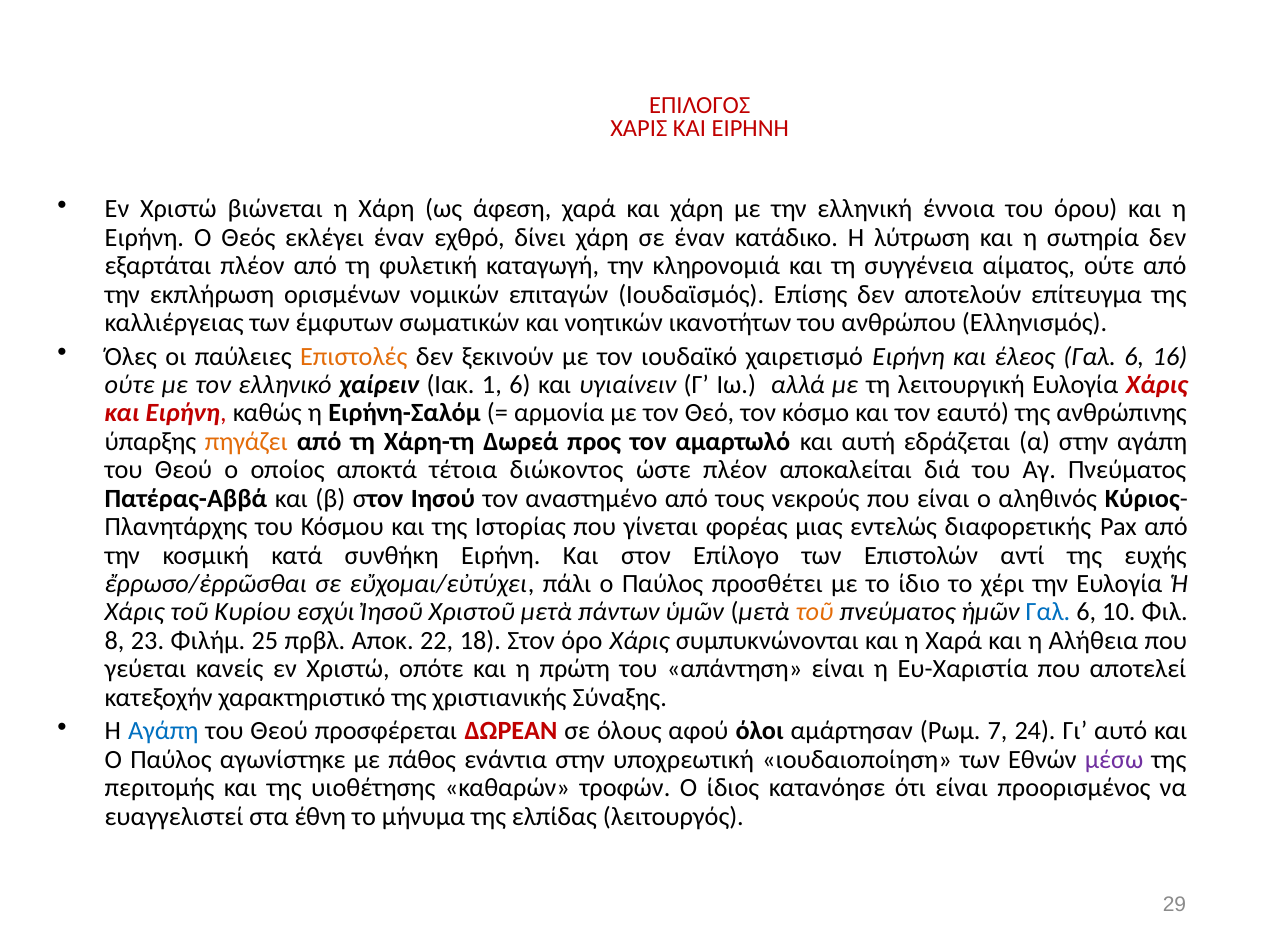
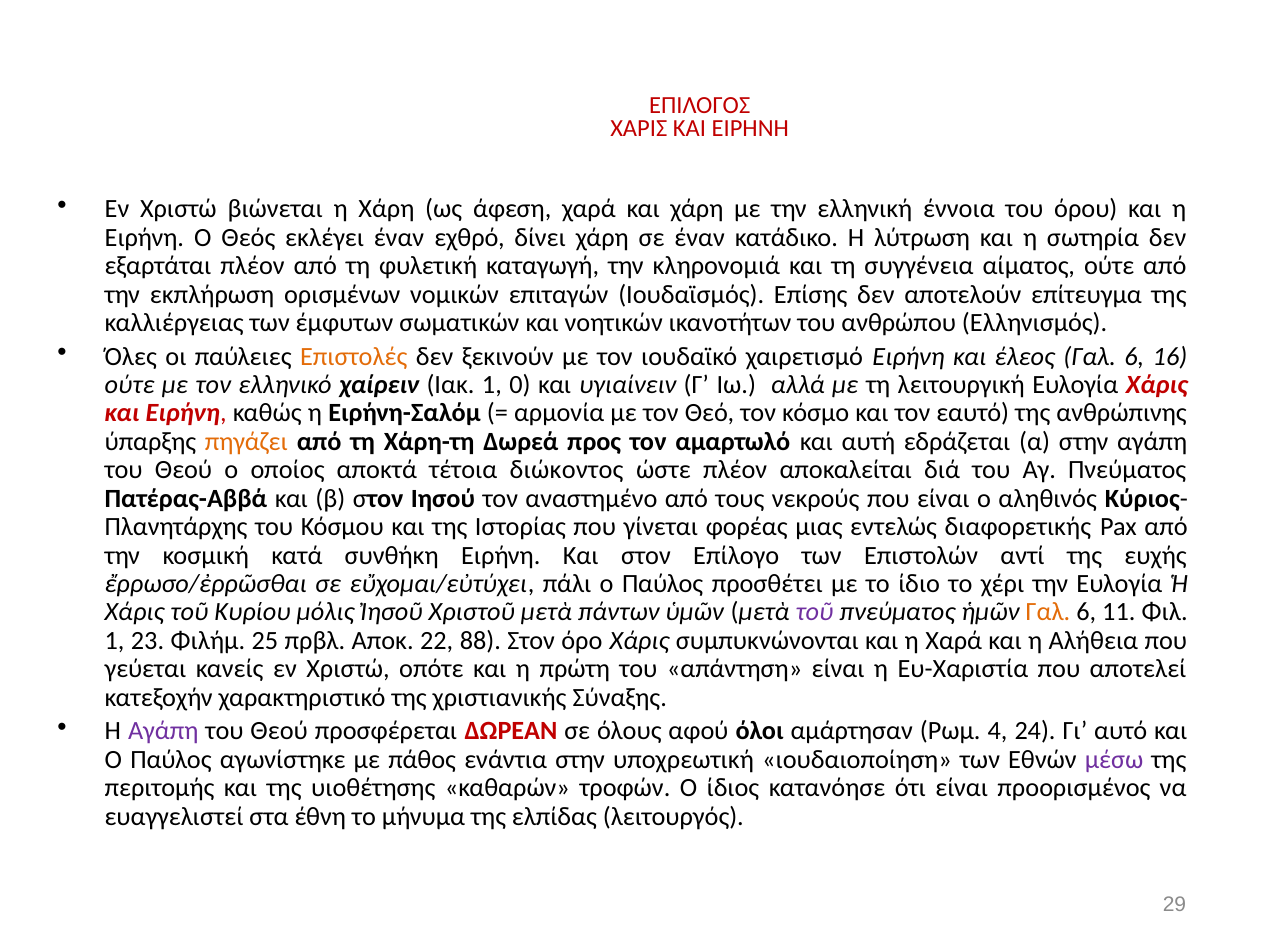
1 6: 6 -> 0 (520, 385)
εσχύι: εσχύι -> μόλις (326, 612)
τοῦ colour: orange -> purple (814, 612)
Γαλ colour: blue -> orange (1048, 612)
10: 10 -> 11 (1119, 612)
8: 8 -> 1 (115, 640)
18: 18 -> 88 (480, 640)
Αγάπη colour: blue -> purple (163, 731)
7: 7 -> 4 (998, 731)
